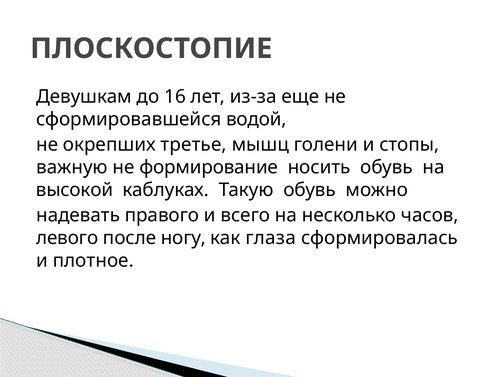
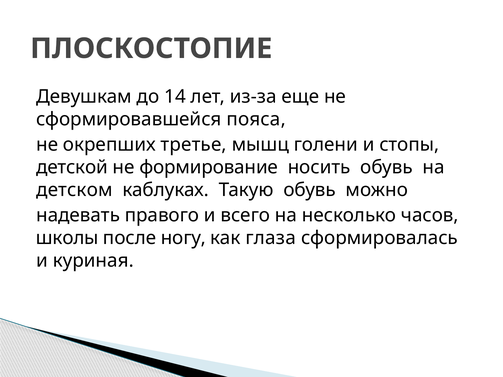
16: 16 -> 14 (175, 97)
водой: водой -> пояса (256, 119)
важную: важную -> детской (72, 167)
высокой: высокой -> детском (74, 190)
левого: левого -> школы (67, 238)
плотное: плотное -> куриная (93, 261)
